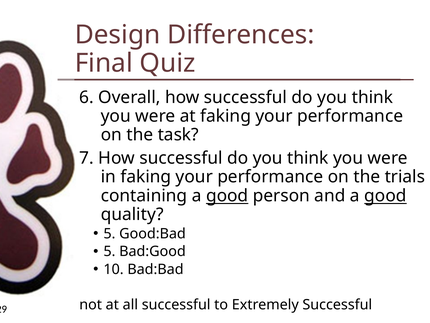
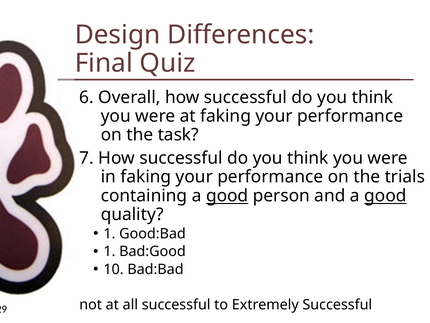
5: 5 -> 1 (109, 233)
5: 5 -> 1 (109, 251)
